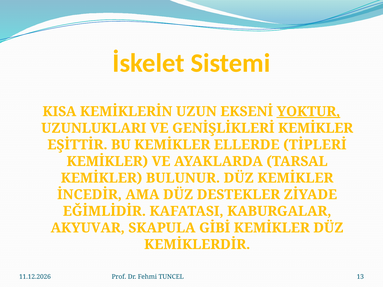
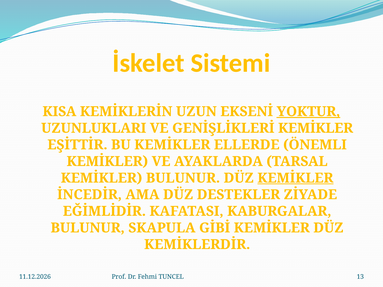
TİPLERİ: TİPLERİ -> ÖNEMLI (315, 145)
KEMİKLER underline: none -> present (295, 178)
AKYUVAR: AKYUVAR -> BULUNUR (88, 228)
